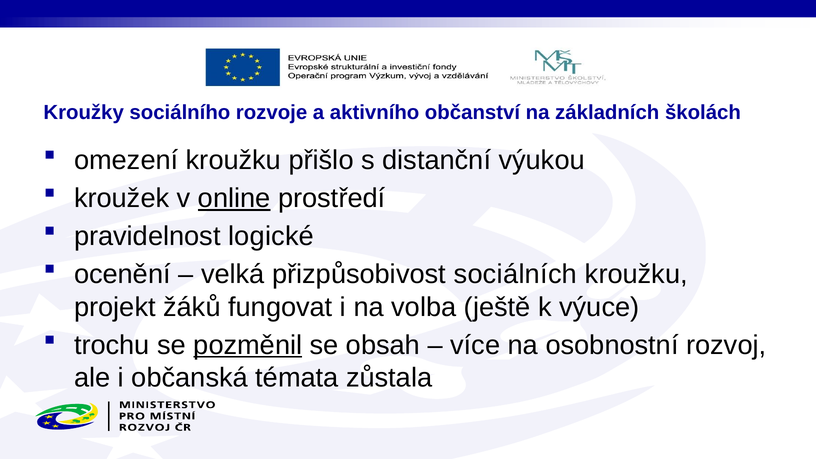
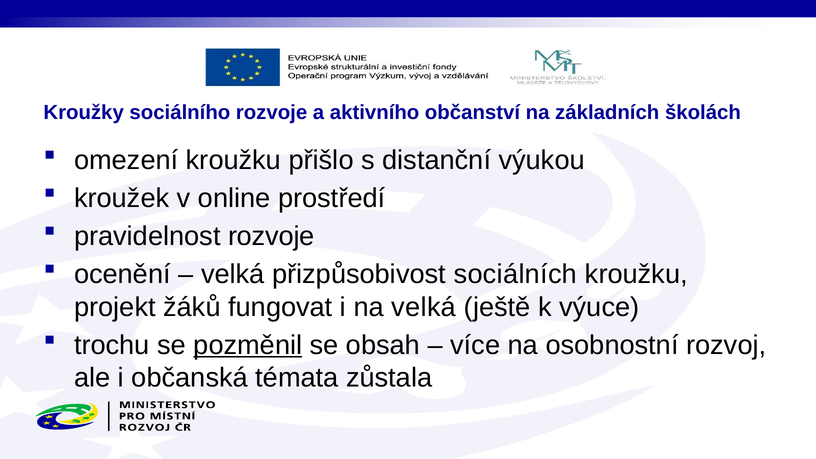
online underline: present -> none (234, 198)
pravidelnost logické: logické -> rozvoje (271, 236)
na volba: volba -> velká (424, 307)
